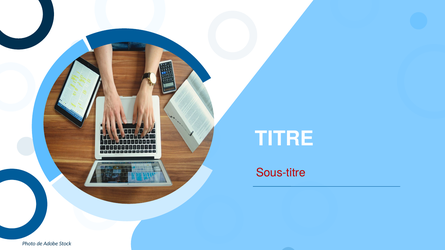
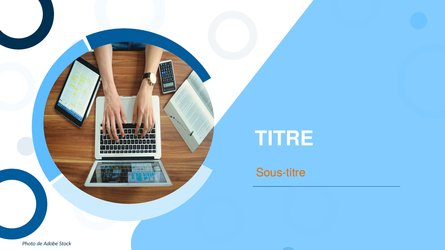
Sous-titre colour: red -> orange (281, 173)
